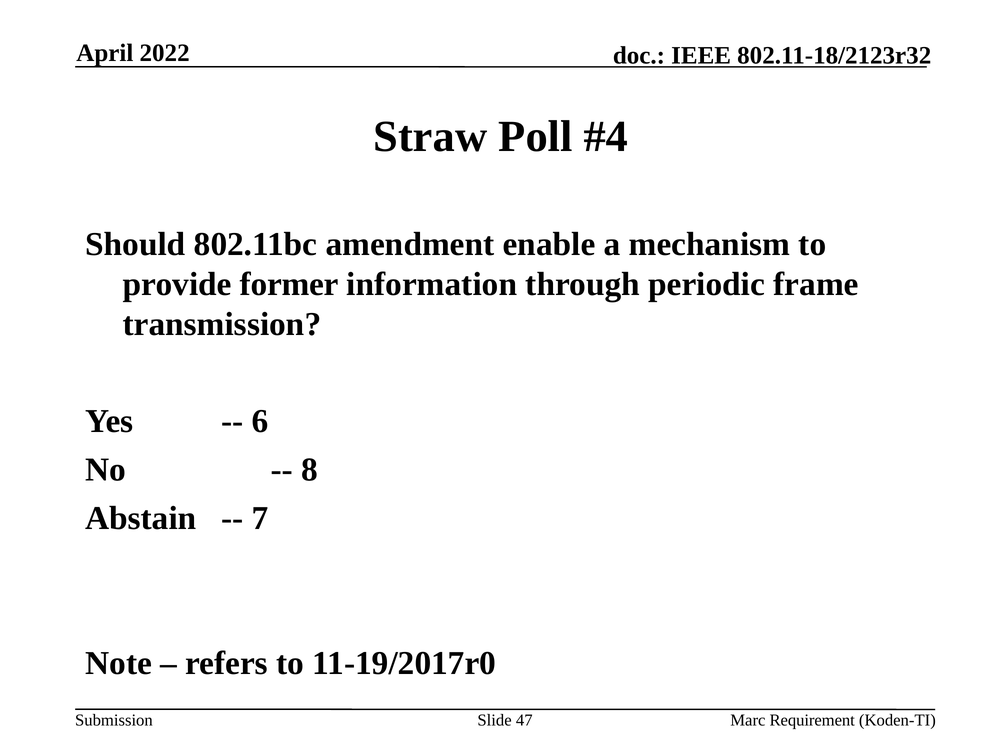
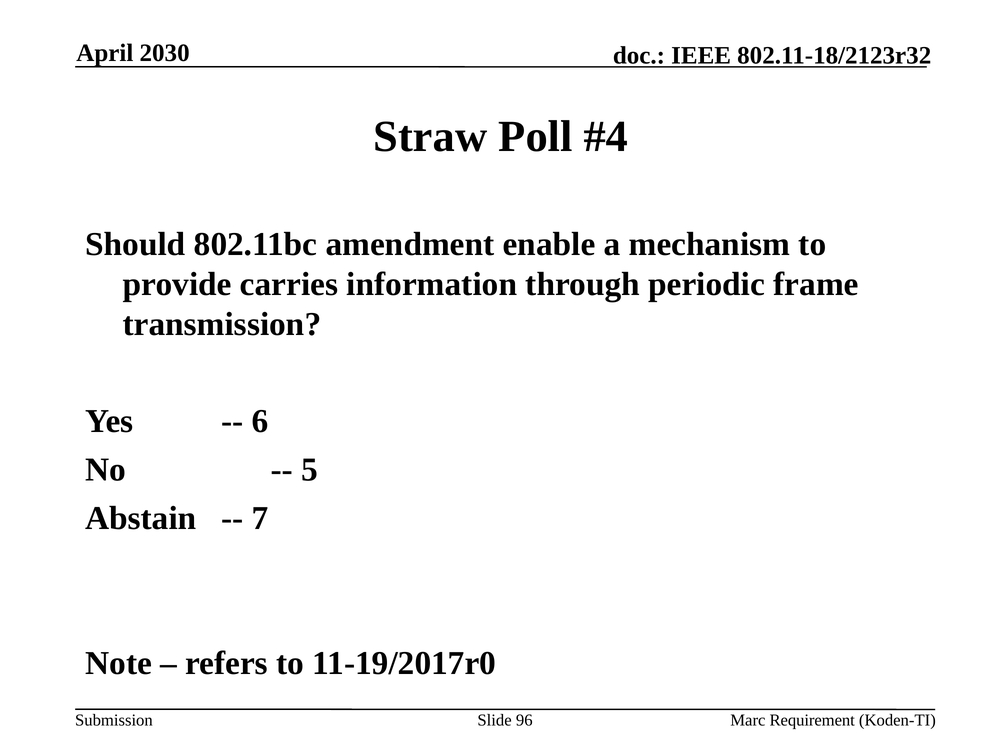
2022: 2022 -> 2030 (165, 53)
former: former -> carries (289, 285)
8: 8 -> 5 (309, 470)
47: 47 -> 96 (524, 721)
